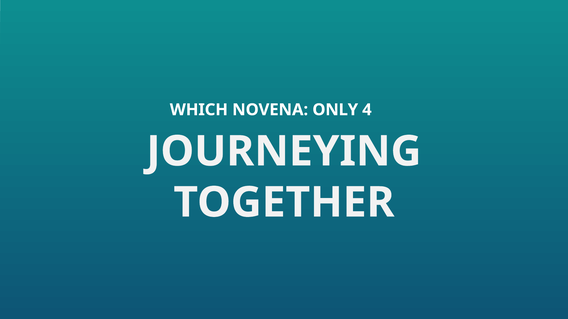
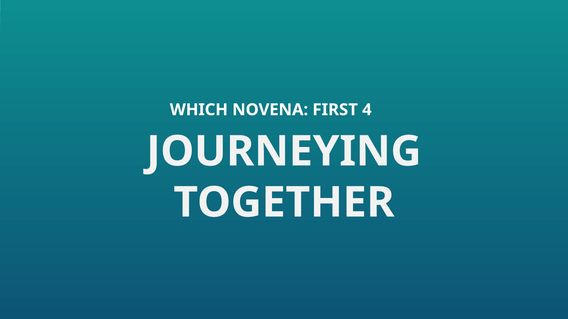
ONLY: ONLY -> FIRST (335, 110)
